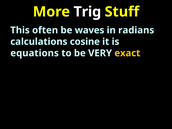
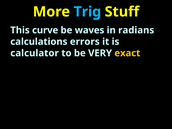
Trig colour: white -> light blue (87, 12)
often: often -> curve (45, 30)
cosine: cosine -> errors (85, 42)
equations: equations -> calculator (35, 53)
